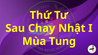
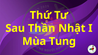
Chay: Chay -> Thần (42, 28)
